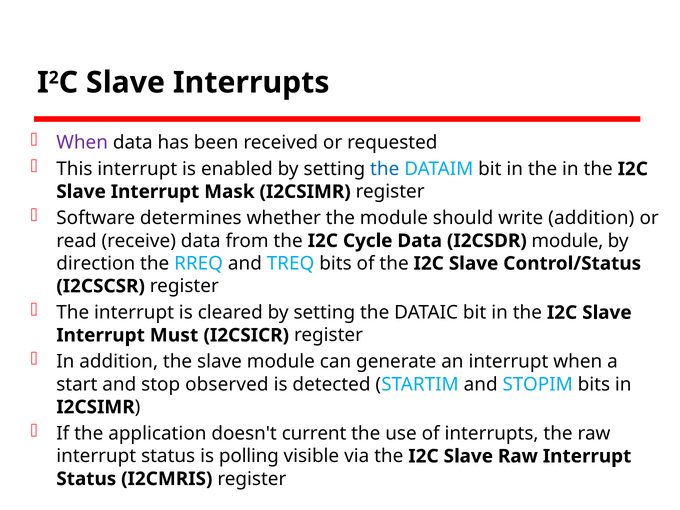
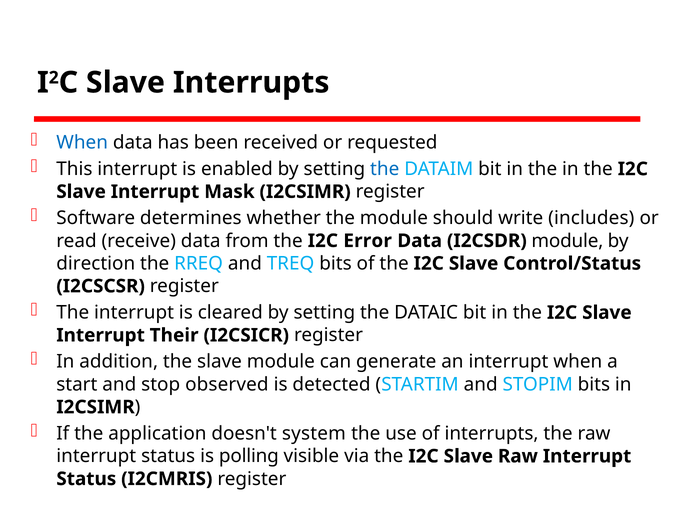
When colour: purple -> blue (82, 143)
write addition: addition -> includes (591, 218)
Cycle: Cycle -> Error (368, 241)
Must: Must -> Their (174, 335)
current: current -> system (314, 434)
